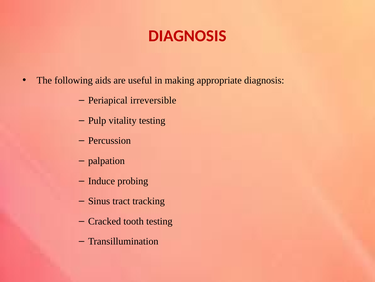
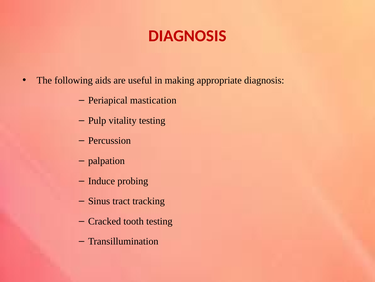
irreversible: irreversible -> mastication (153, 100)
